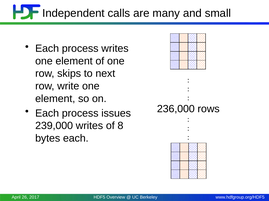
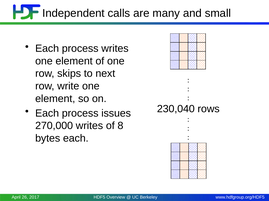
236,000: 236,000 -> 230,040 (176, 109)
239,000: 239,000 -> 270,000 (54, 126)
